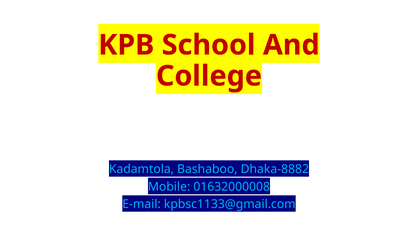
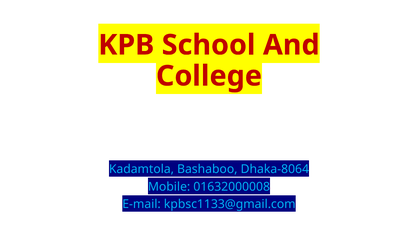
Dhaka-8882: Dhaka-8882 -> Dhaka-8064 (275, 169)
